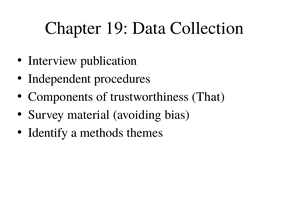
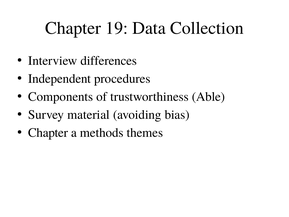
publication: publication -> differences (109, 61)
That: That -> Able (208, 97)
Identify: Identify -> Chapter (48, 133)
